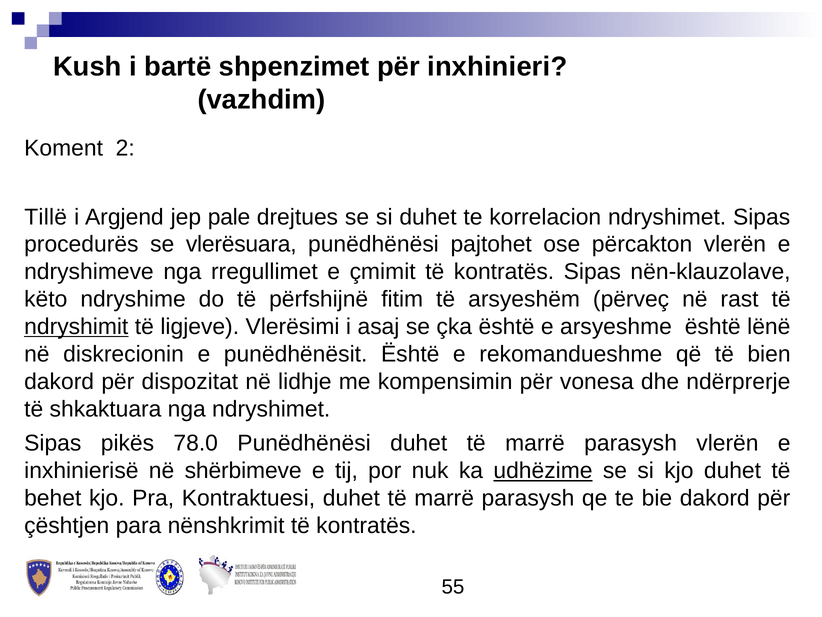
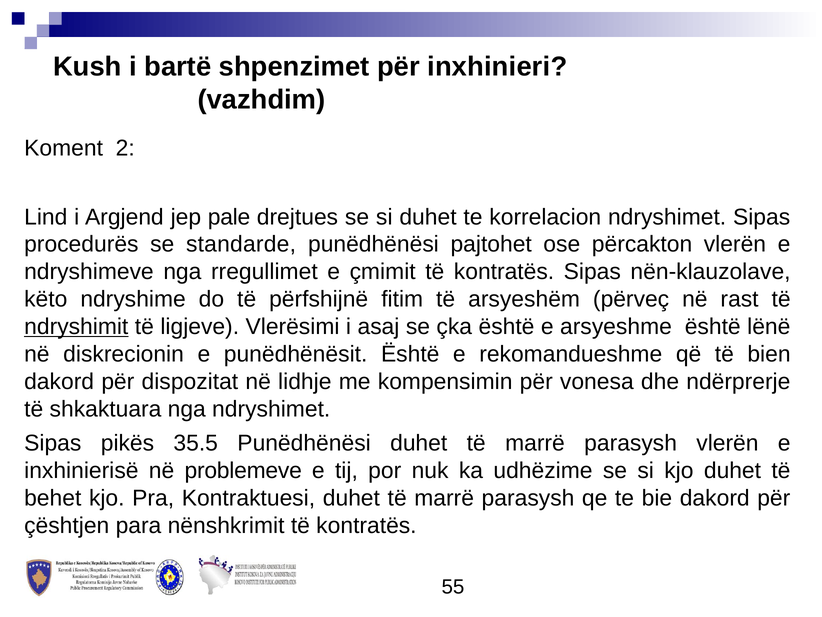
Tillë: Tillë -> Lind (46, 217)
vlerësuara: vlerësuara -> standarde (241, 244)
78.0: 78.0 -> 35.5 (196, 443)
shërbimeve: shërbimeve -> problemeve (243, 470)
udhëzime underline: present -> none (543, 470)
